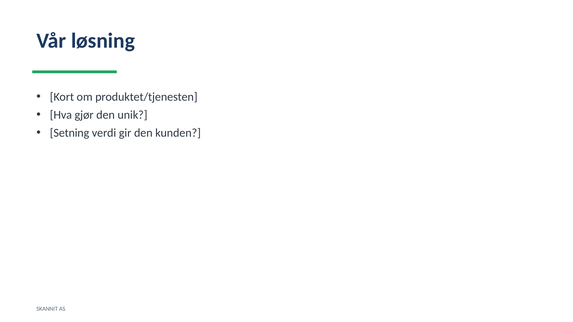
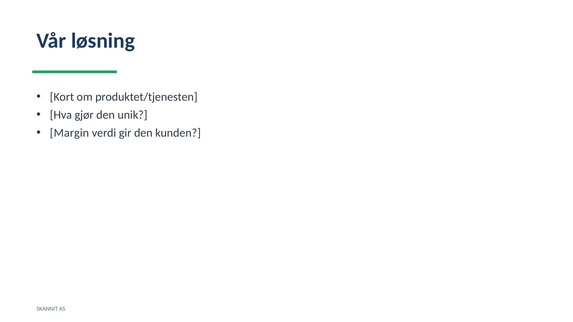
Setning: Setning -> Margin (69, 133)
